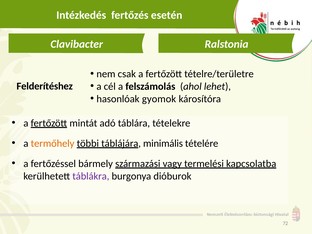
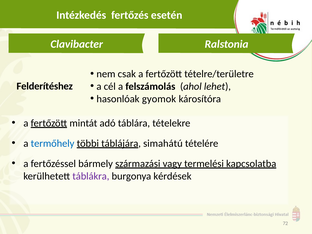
termőhely colour: orange -> blue (53, 143)
minimális: minimális -> simahátú (163, 143)
dióburok: dióburok -> kérdések (172, 176)
